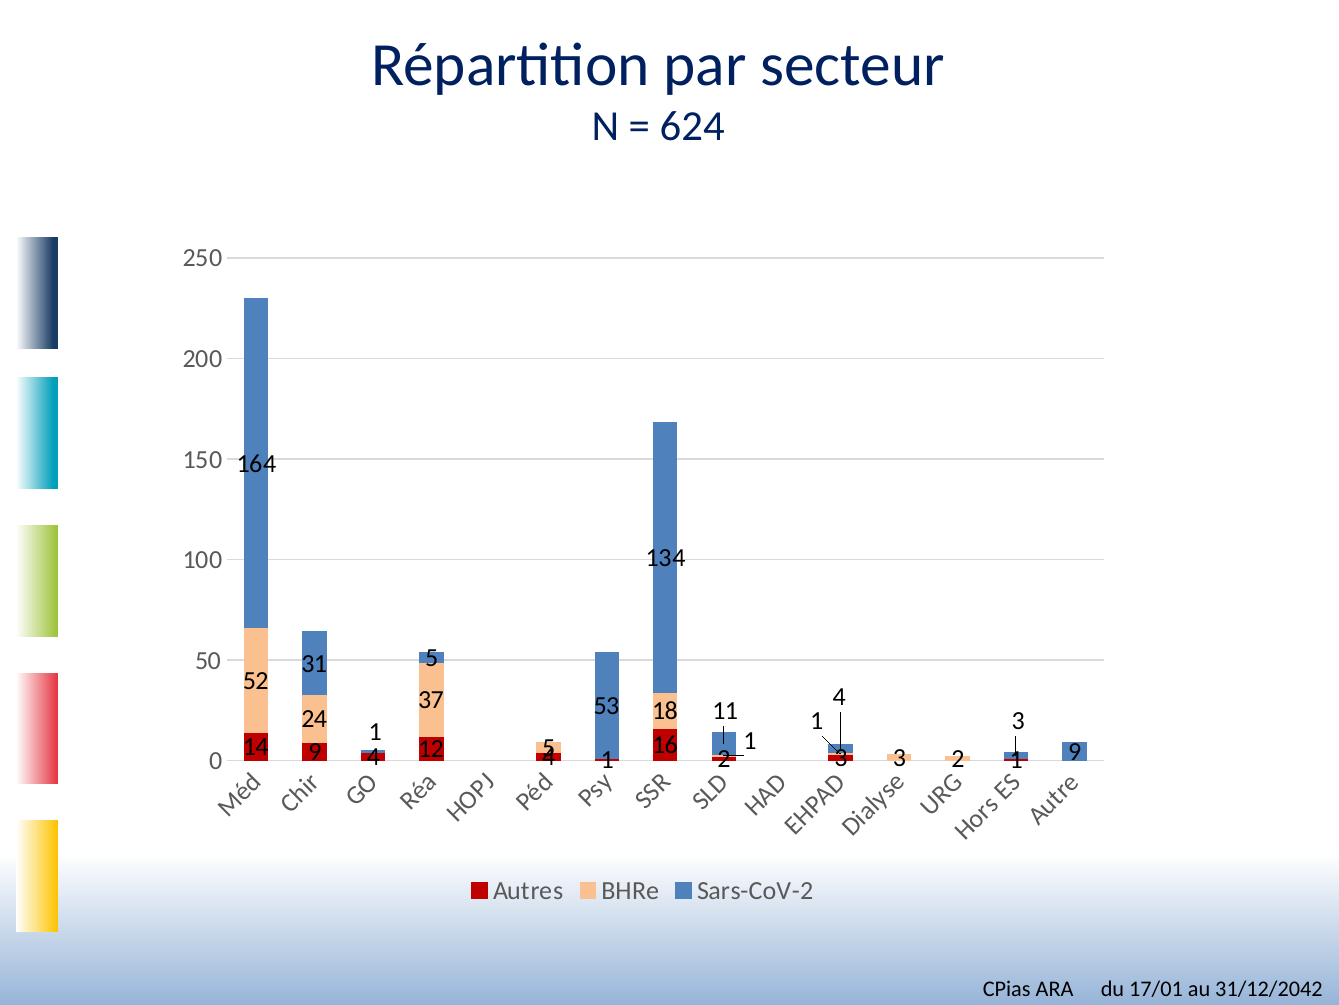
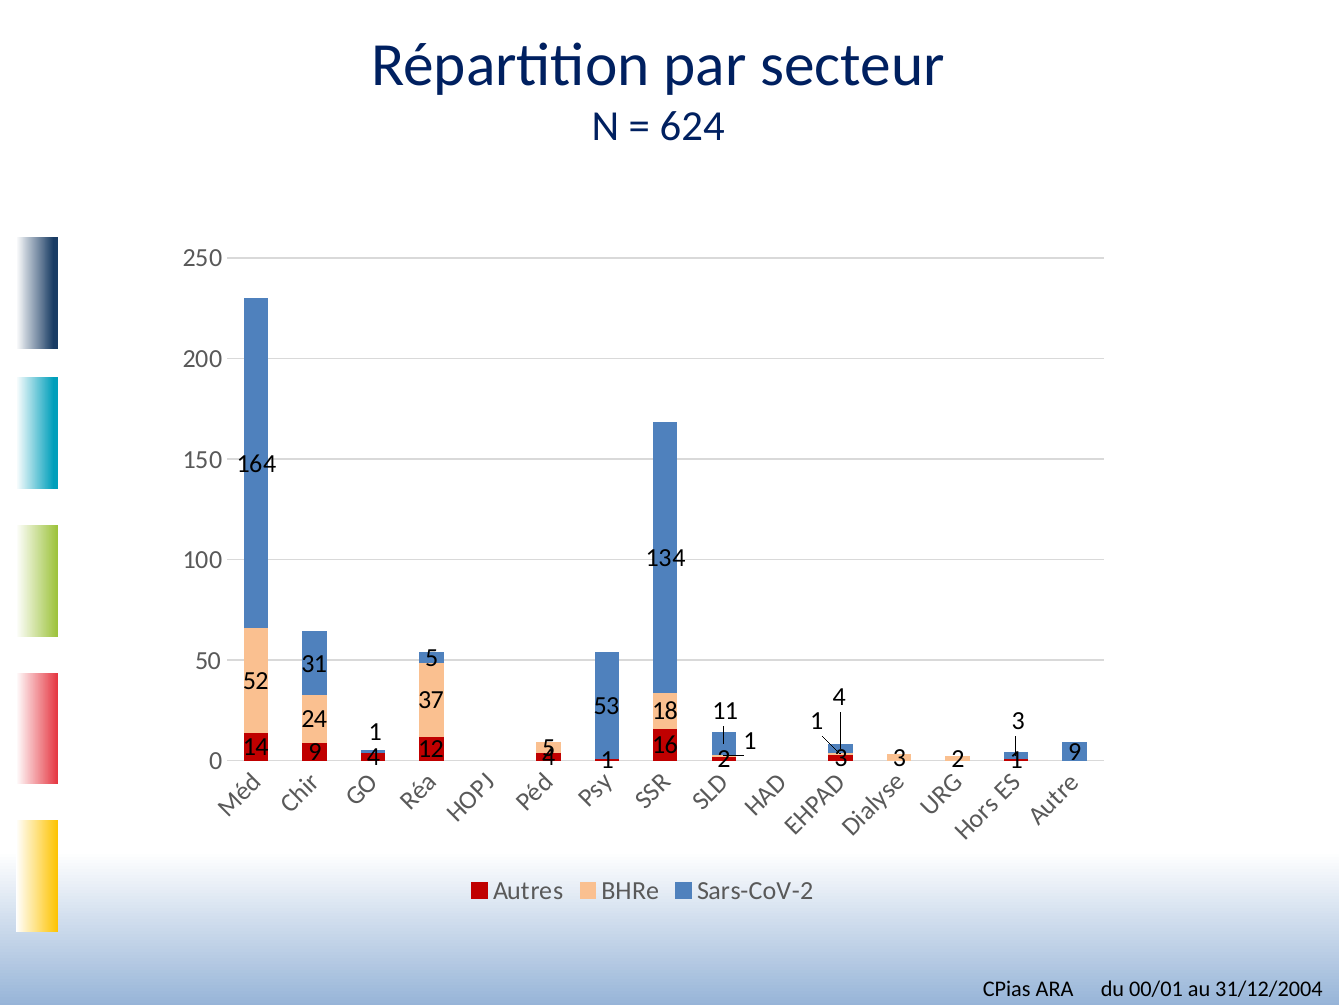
17/01: 17/01 -> 00/01 (1156, 988)
31/12/2042: 31/12/2042 -> 31/12/2004 (1269, 988)
